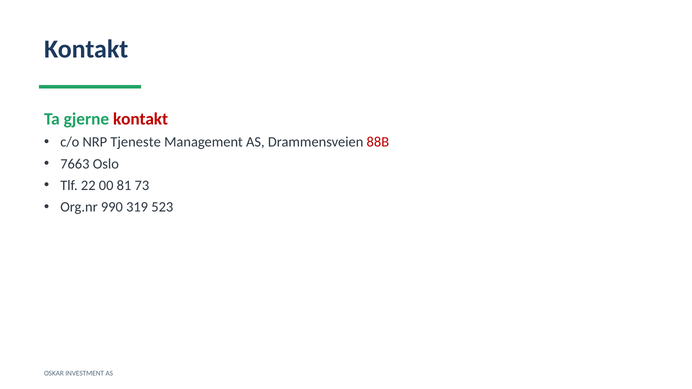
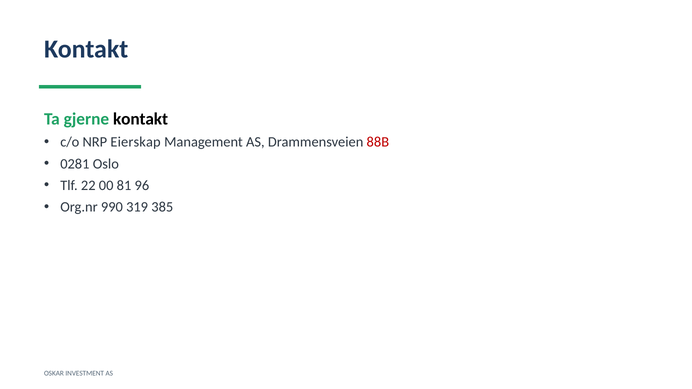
kontakt colour: red -> black (141, 119)
Tjeneste: Tjeneste -> Eierskap (136, 142)
7663: 7663 -> 0281 (75, 164)
73: 73 -> 96 (142, 186)
523: 523 -> 385 (162, 207)
